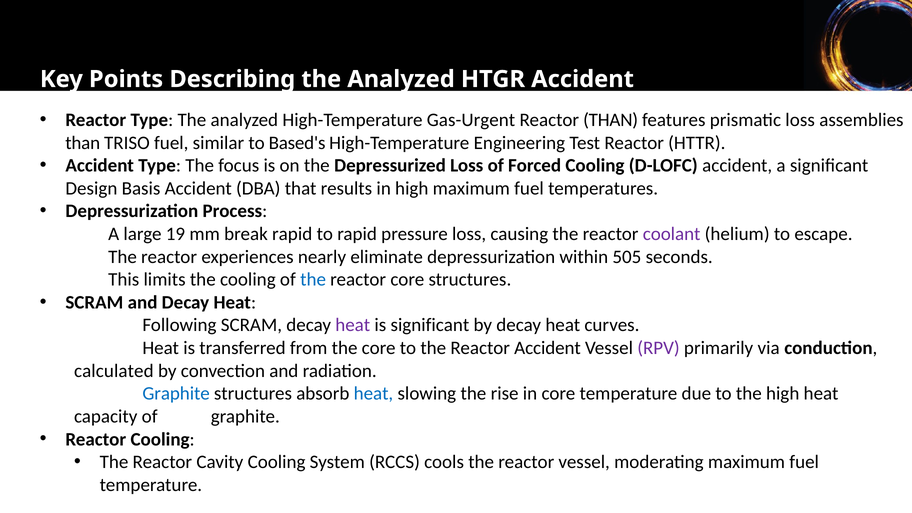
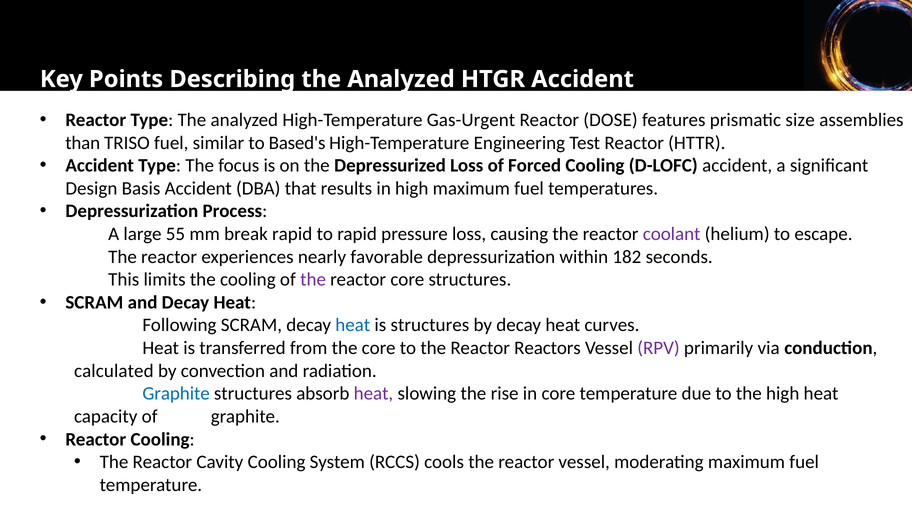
Reactor THAN: THAN -> DOSE (610, 120)
prismatic loss: loss -> size (800, 120)
19: 19 -> 55 (175, 234)
eliminate: eliminate -> favorable (387, 257)
505: 505 -> 182 (627, 257)
the colour: blue -> purple (313, 280)
heat colour: purple -> blue (353, 325)
is significant: significant -> structures (430, 325)
Reactor Accident: Accident -> Reactors (548, 348)
heat colour: blue -> purple (373, 394)
